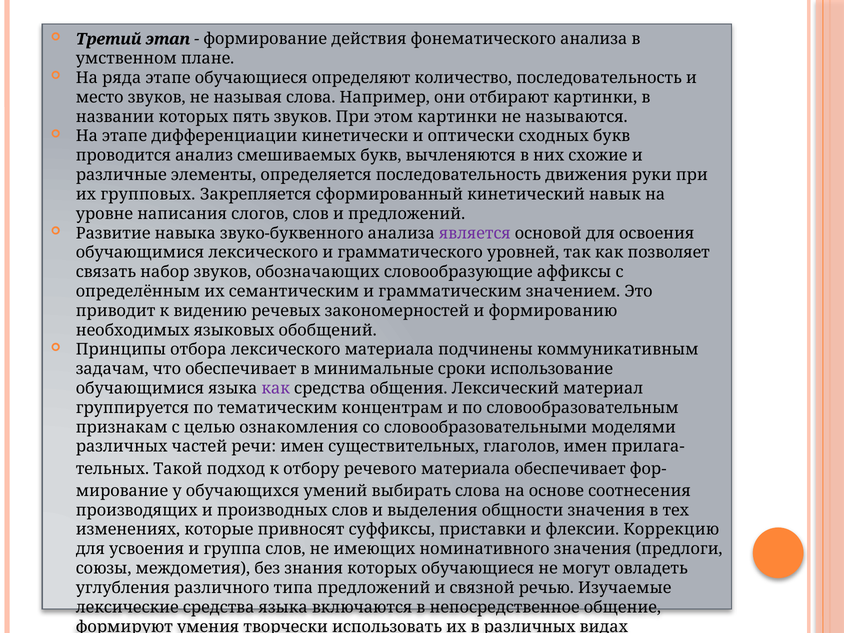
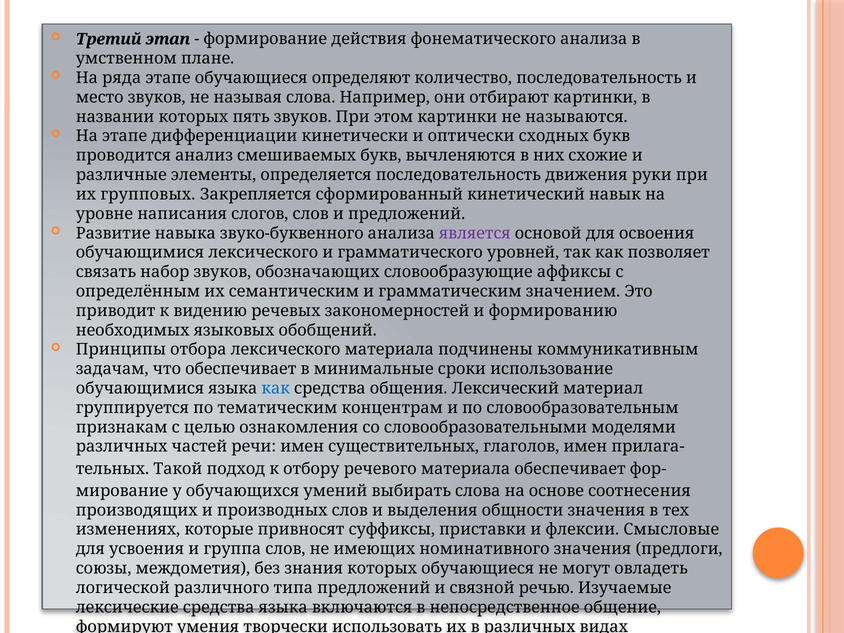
как colour: purple -> blue (276, 388)
Коррекцию: Коррекцию -> Смысловые (671, 530)
углубления: углубления -> логической (123, 588)
